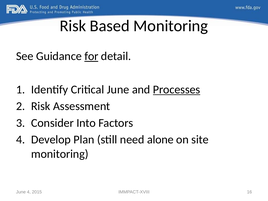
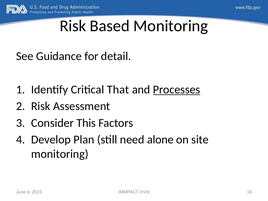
for underline: present -> none (91, 56)
Critical June: June -> That (118, 90)
Into: Into -> This (86, 123)
